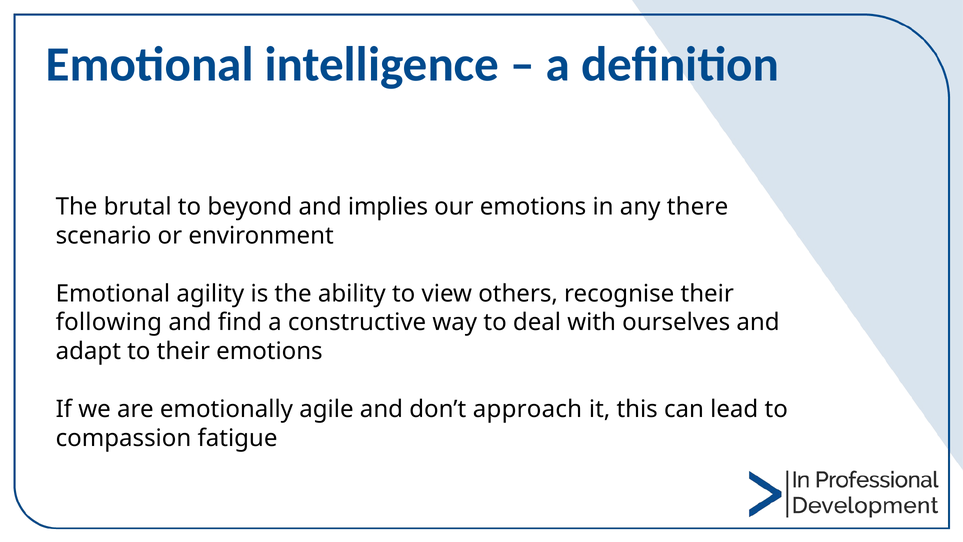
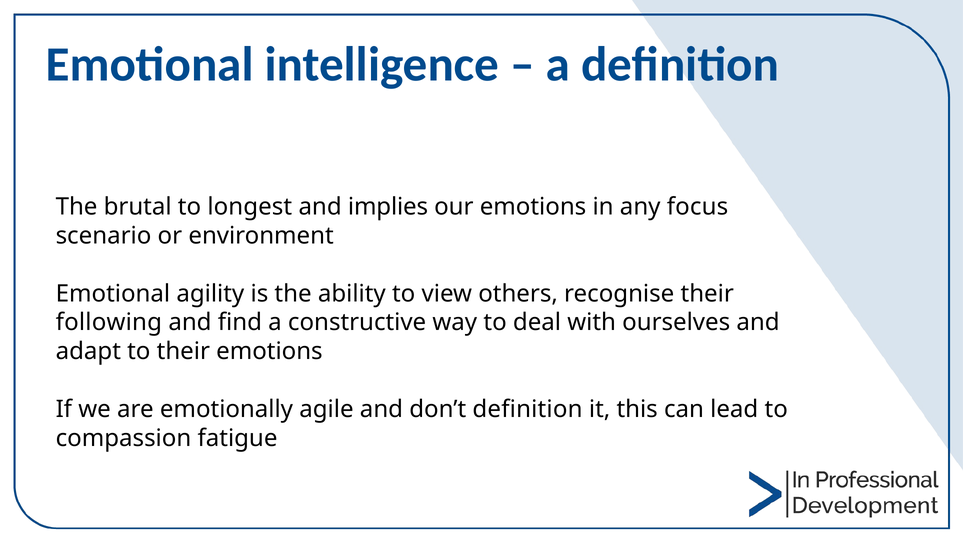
beyond: beyond -> longest (250, 207)
there: there -> focus (698, 207)
don’t approach: approach -> definition (528, 409)
